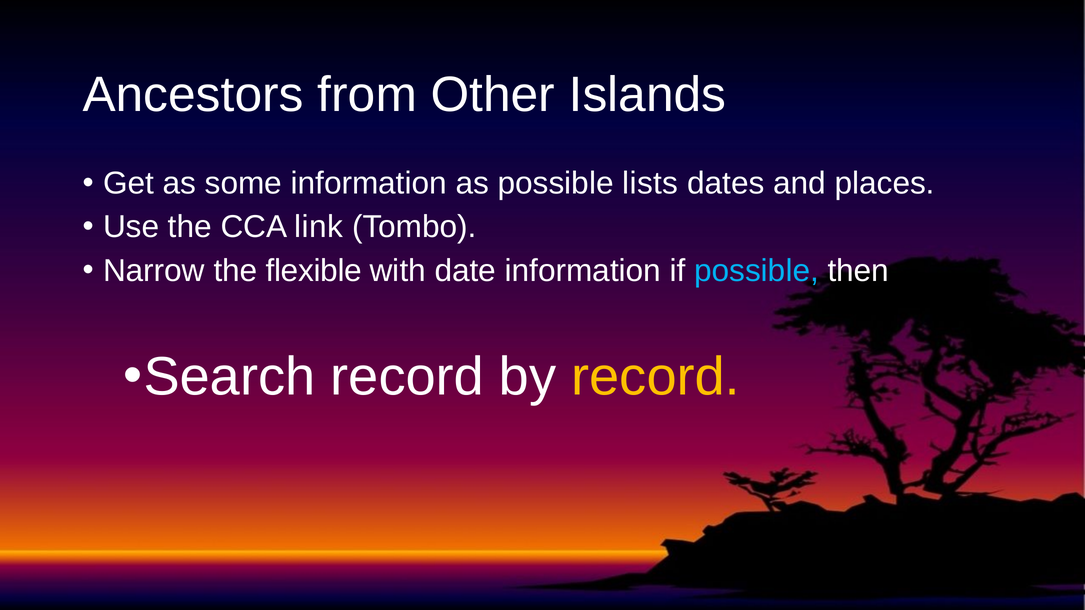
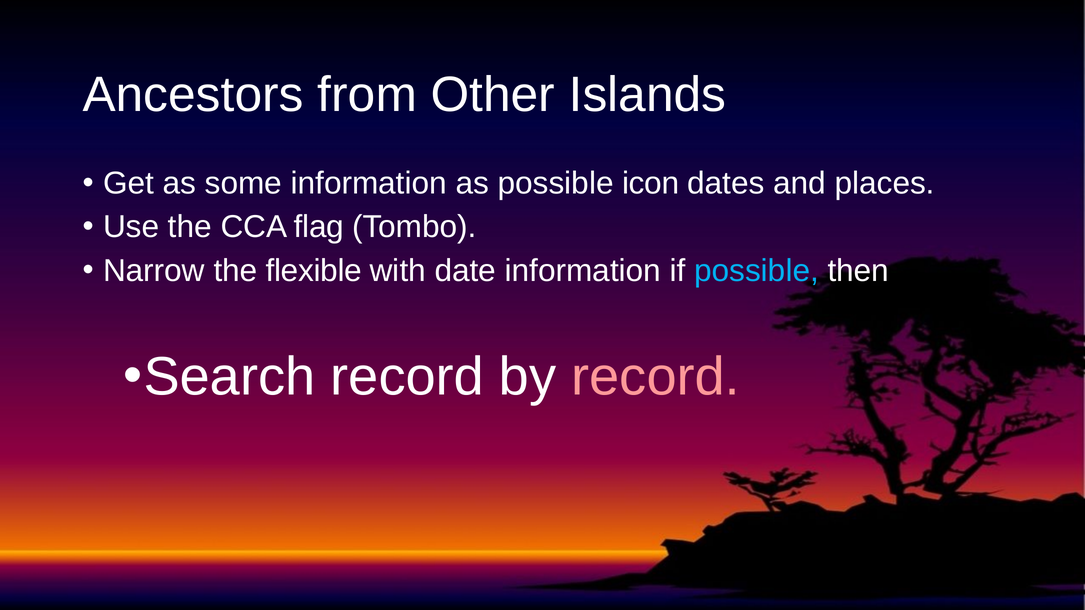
lists: lists -> icon (651, 183)
link: link -> flag (319, 227)
record colour: yellow -> pink (656, 377)
